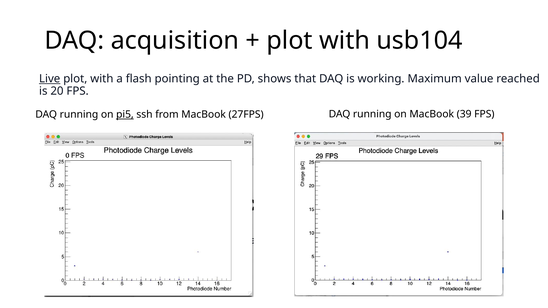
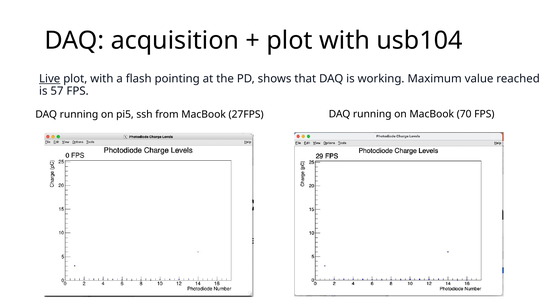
20: 20 -> 57 (57, 91)
39: 39 -> 70 (464, 114)
pi5 underline: present -> none (125, 115)
